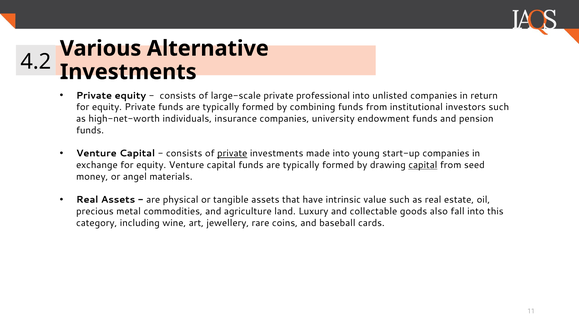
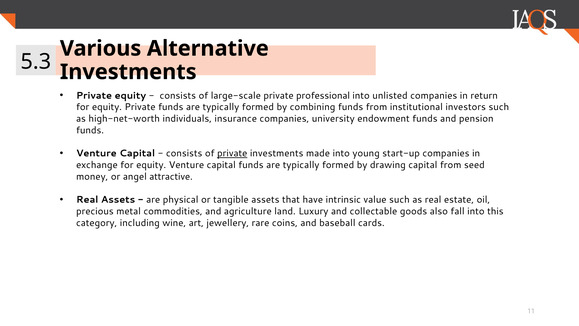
4.2: 4.2 -> 5.3 (36, 62)
capital underline: present -> none (423, 165)
materials: materials -> attractive (171, 176)
